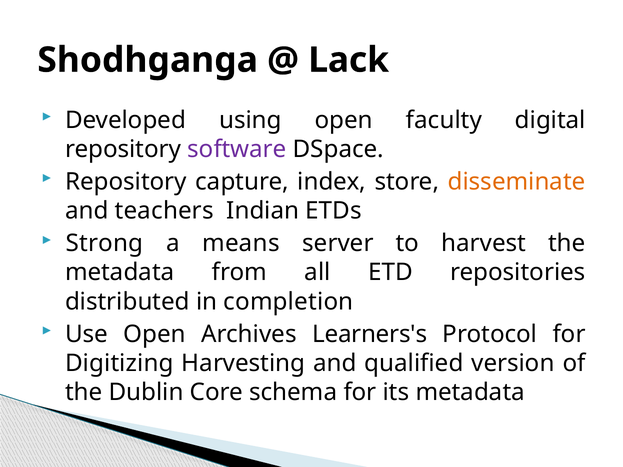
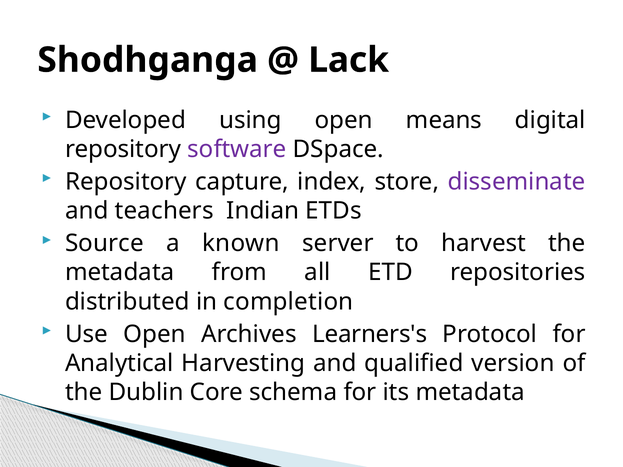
faculty: faculty -> means (444, 120)
disseminate colour: orange -> purple (517, 182)
Strong: Strong -> Source (104, 244)
means: means -> known (241, 244)
Digitizing: Digitizing -> Analytical (119, 363)
